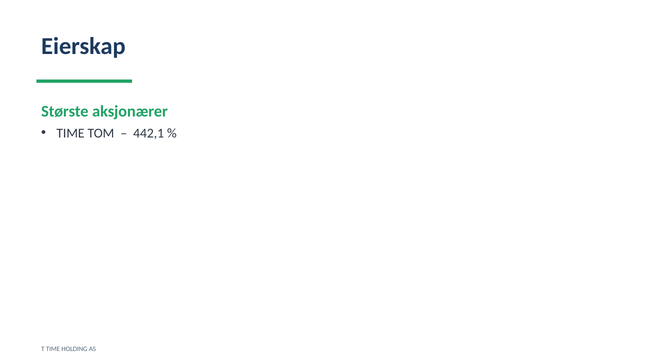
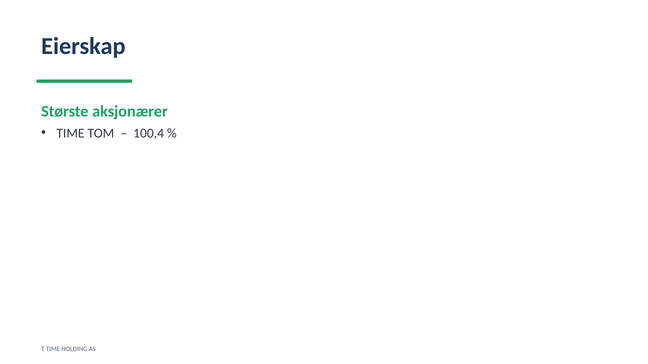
442,1: 442,1 -> 100,4 (149, 133)
